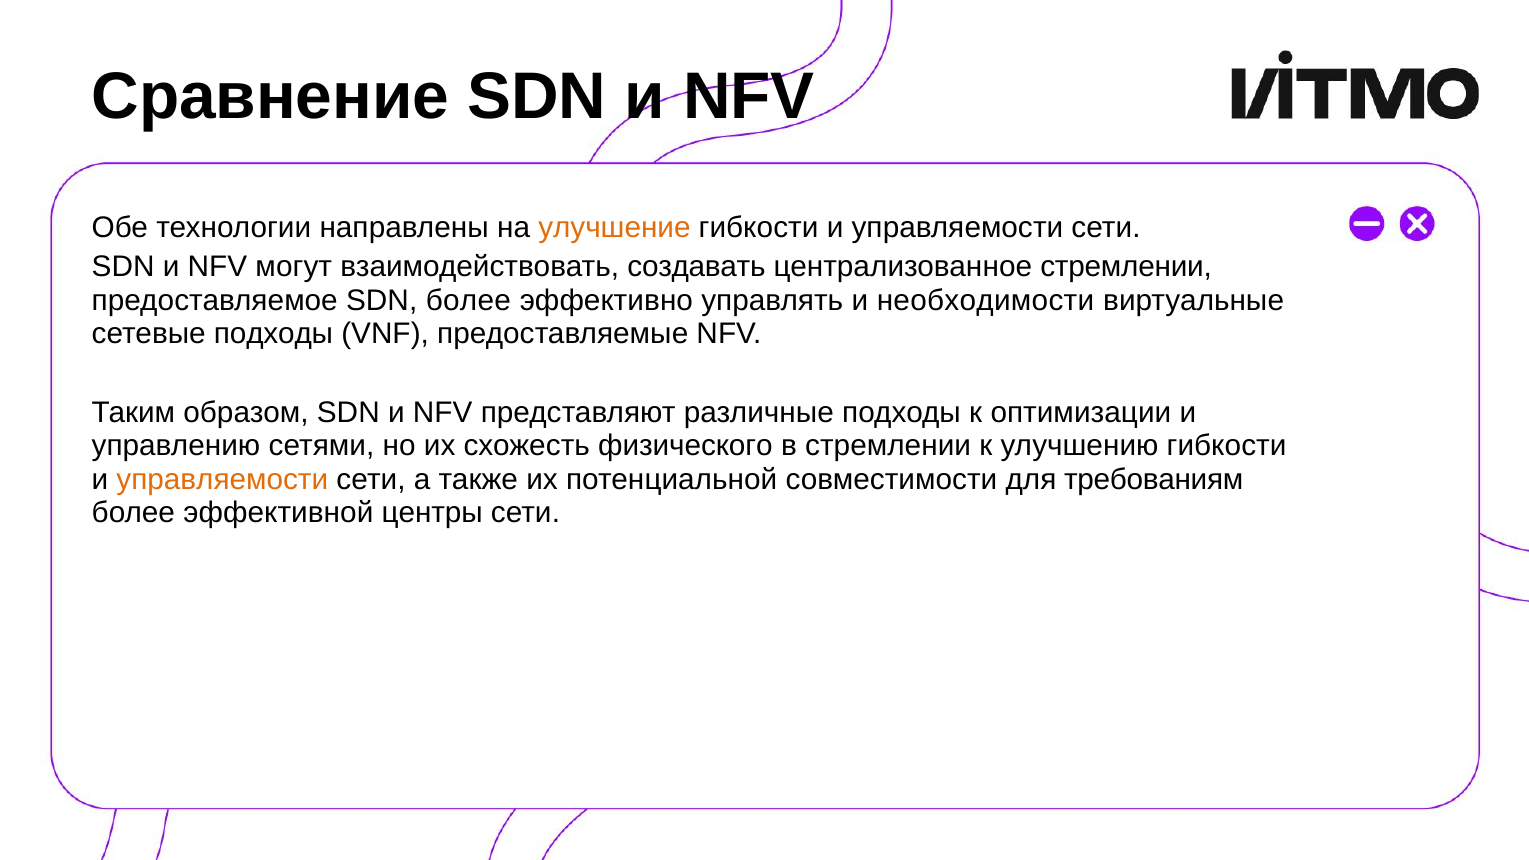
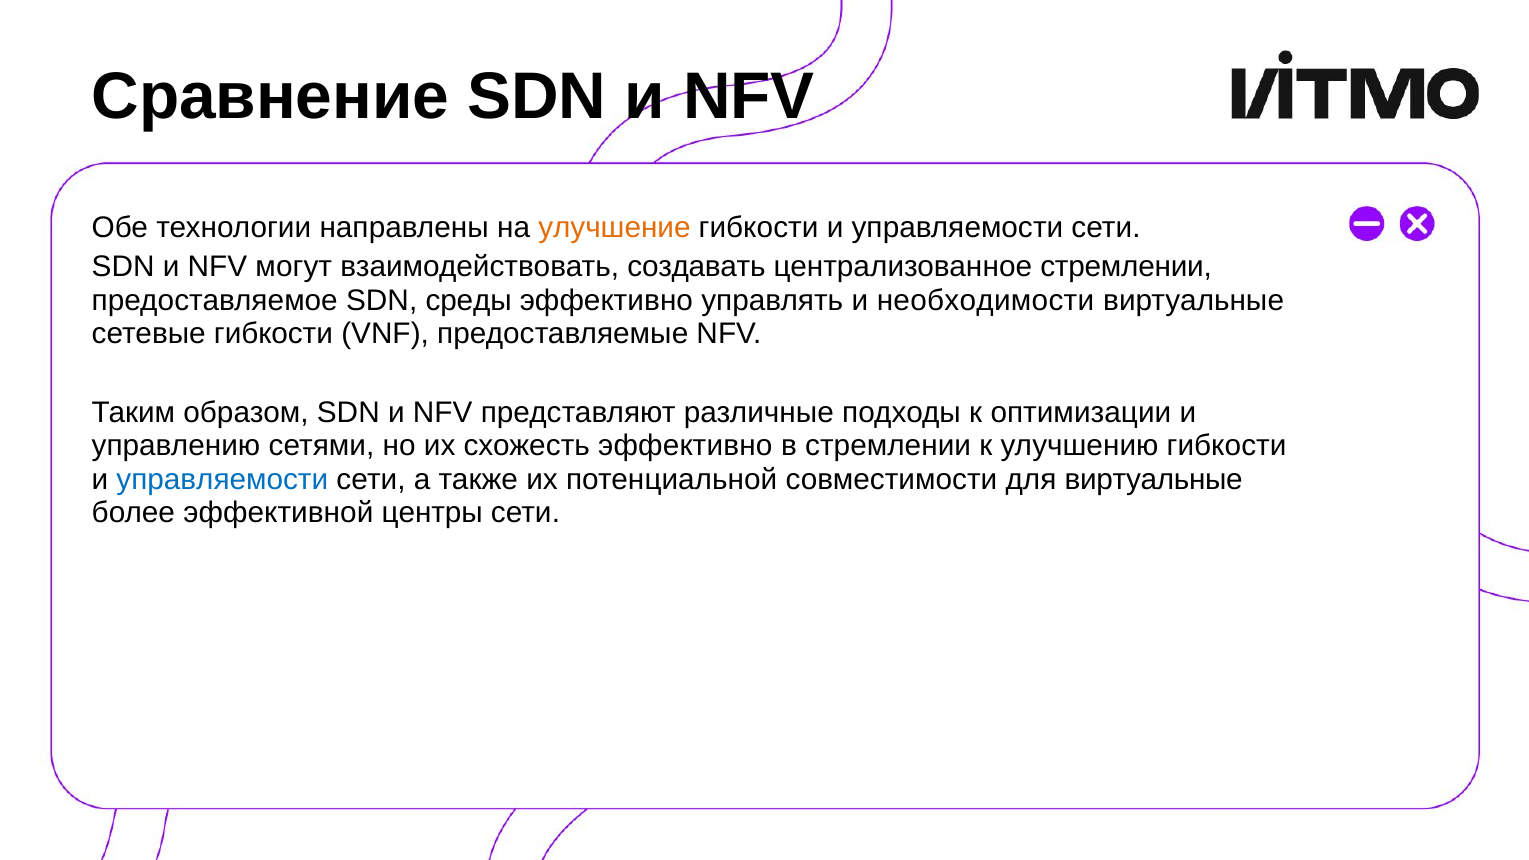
SDN более: более -> среды (469, 300)
сетевые подходы: подходы -> гибкости (273, 334)
схожесть физического: физического -> эффективно (685, 446)
управляемости colour: orange -> blue (222, 479)
для требованиям: требованиям -> виртуальные (1154, 479)
